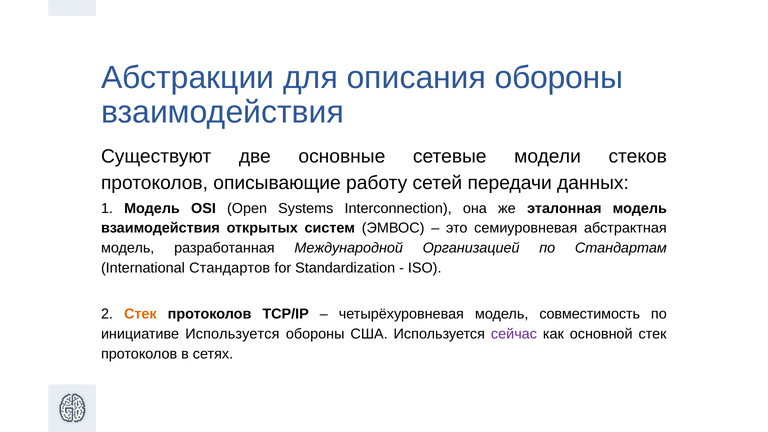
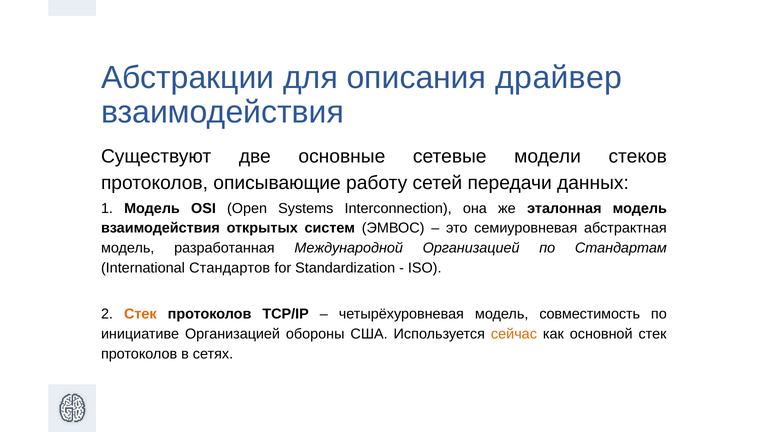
описания обороны: обороны -> драйвер (559, 78)
инициативе Используется: Используется -> Организацией (232, 334)
сейчас colour: purple -> orange (514, 334)
